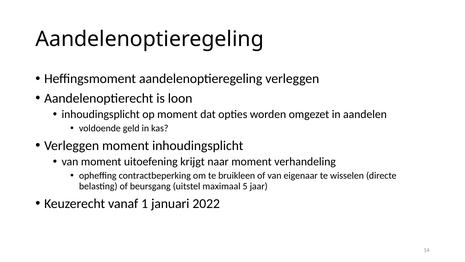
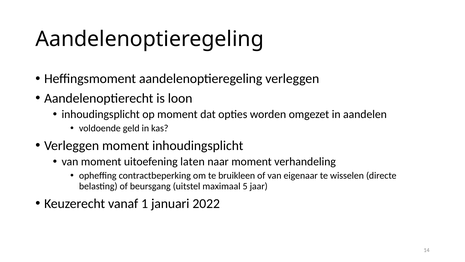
krijgt: krijgt -> laten (193, 161)
